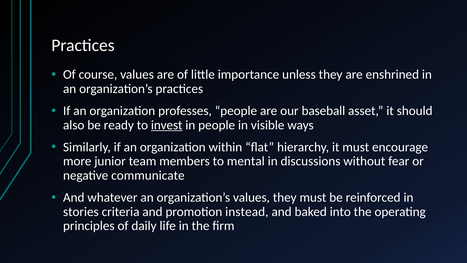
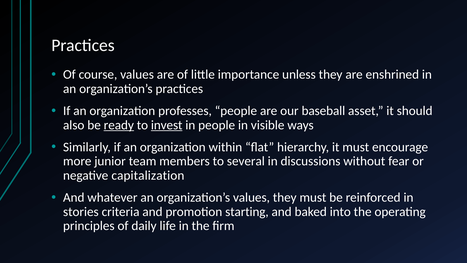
ready underline: none -> present (119, 125)
mental: mental -> several (246, 161)
communicate: communicate -> capitalization (148, 175)
instead: instead -> starting (247, 212)
